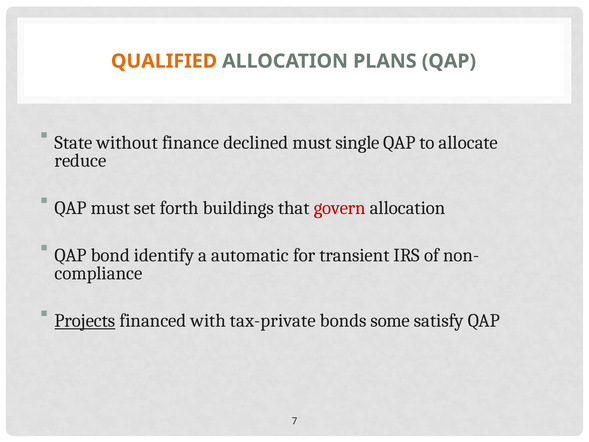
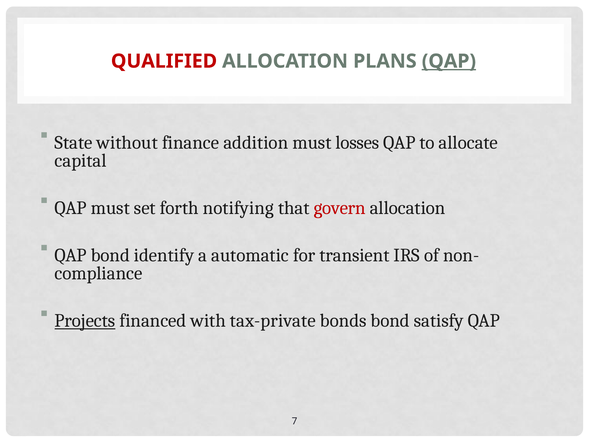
QUALIFIED colour: orange -> red (164, 61)
QAP underline: none -> present (449, 61)
declined: declined -> addition (256, 142)
single: single -> losses (357, 142)
reduce: reduce -> capital (81, 160)
buildings: buildings -> notifying (238, 208)
bonds some: some -> bond (390, 321)
